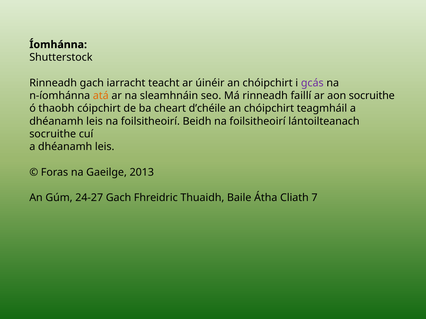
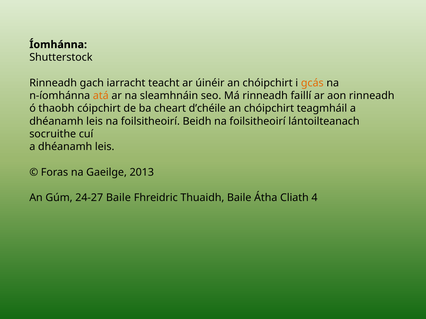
gcás colour: purple -> orange (312, 83)
aon socruithe: socruithe -> rinneadh (372, 96)
24-27 Gach: Gach -> Baile (118, 198)
7: 7 -> 4 (315, 198)
